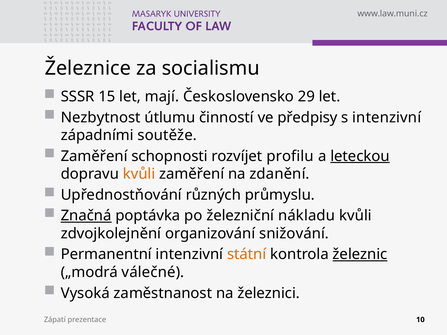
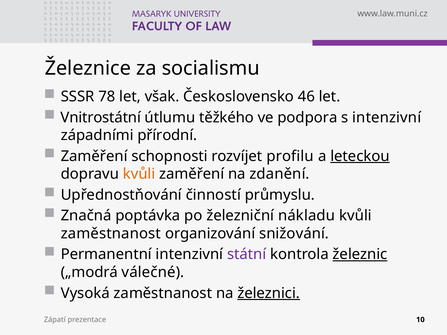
15: 15 -> 78 (107, 97)
mají: mají -> však (162, 97)
29: 29 -> 46 (306, 97)
Nezbytnost: Nezbytnost -> Vnitrostátní (101, 118)
činností: činností -> těžkého (226, 118)
předpisy: předpisy -> podpora (307, 118)
soutěže: soutěže -> přírodní (167, 135)
různých: různých -> činností (213, 195)
Značná underline: present -> none (86, 216)
zdvojkolejnění: zdvojkolejnění -> zaměstnanost (111, 234)
státní colour: orange -> purple (247, 255)
železnici underline: none -> present (269, 293)
